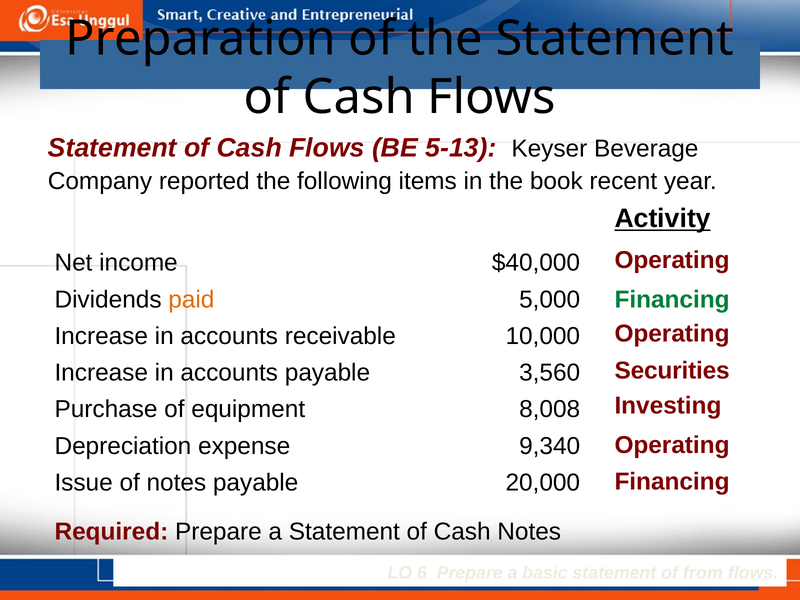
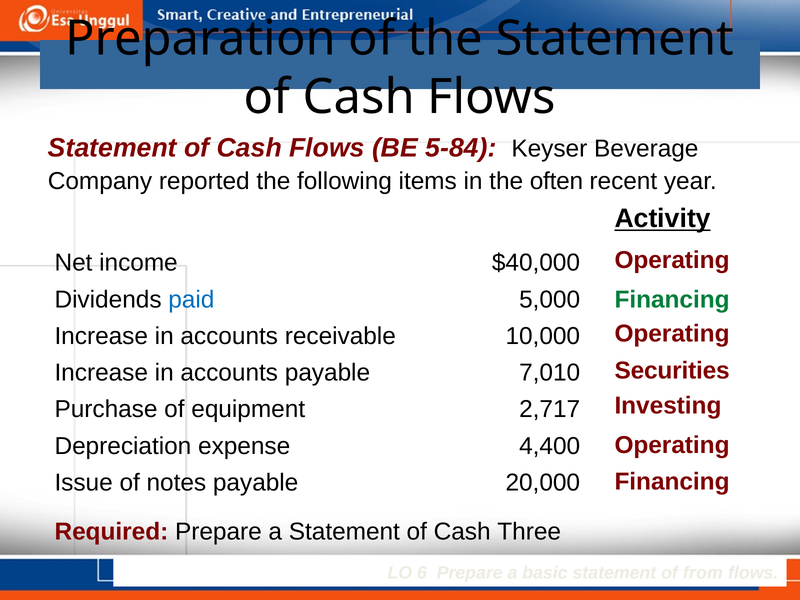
5-13: 5-13 -> 5-84 (461, 148)
book: book -> often (556, 181)
paid colour: orange -> blue (191, 300)
3,560: 3,560 -> 7,010 (550, 373)
8,008: 8,008 -> 2,717 (550, 409)
9,340: 9,340 -> 4,400 (550, 446)
Cash Notes: Notes -> Three (529, 532)
